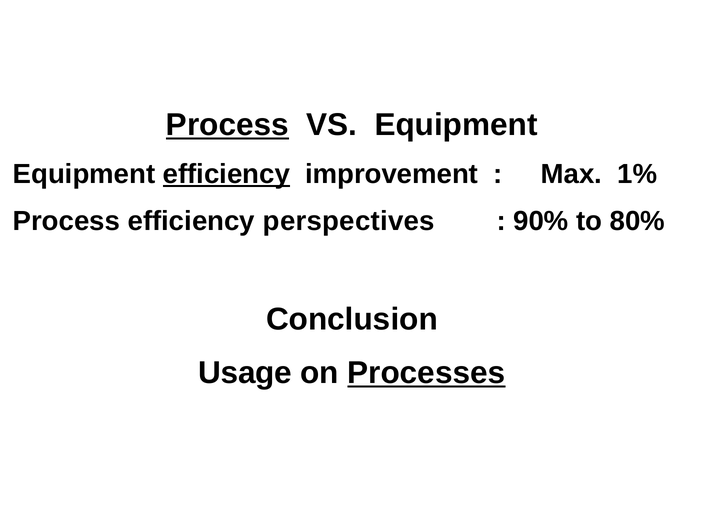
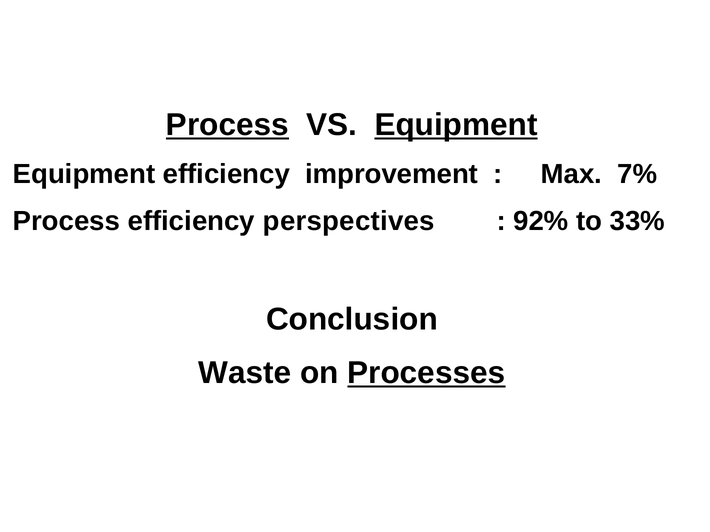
Equipment underline: none -> present (456, 125)
efficiency underline: present -> none (226, 174)
1%: 1% -> 7% (637, 174)
90%: 90% -> 92% (541, 221)
80%: 80% -> 33% (637, 221)
Usage: Usage -> Waste (245, 373)
